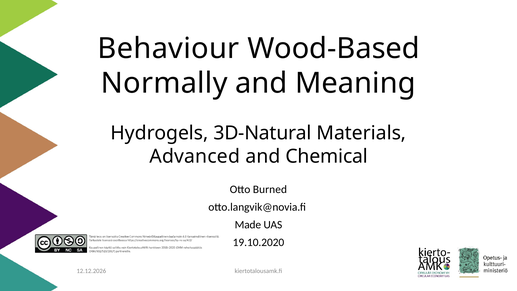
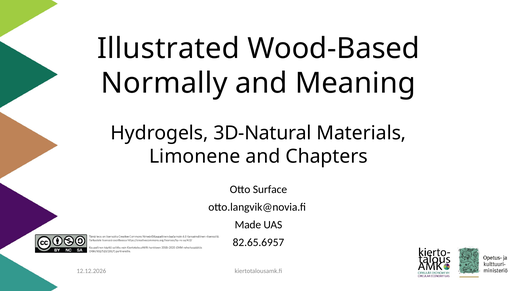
Behaviour: Behaviour -> Illustrated (168, 48)
Advanced: Advanced -> Limonene (195, 156)
Chemical: Chemical -> Chapters (327, 156)
Burned: Burned -> Surface (270, 189)
19.10.2020: 19.10.2020 -> 82.65.6957 (258, 242)
